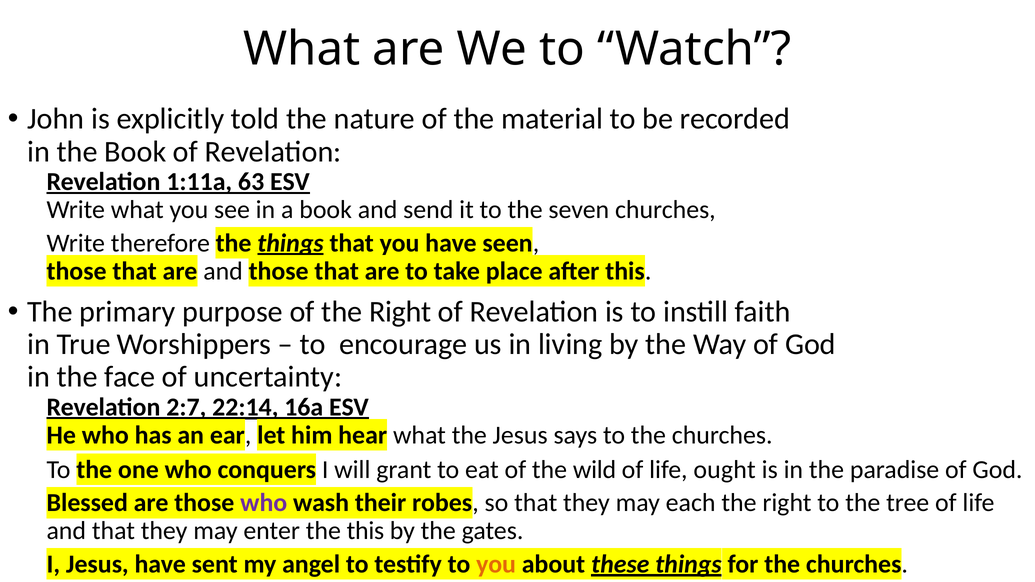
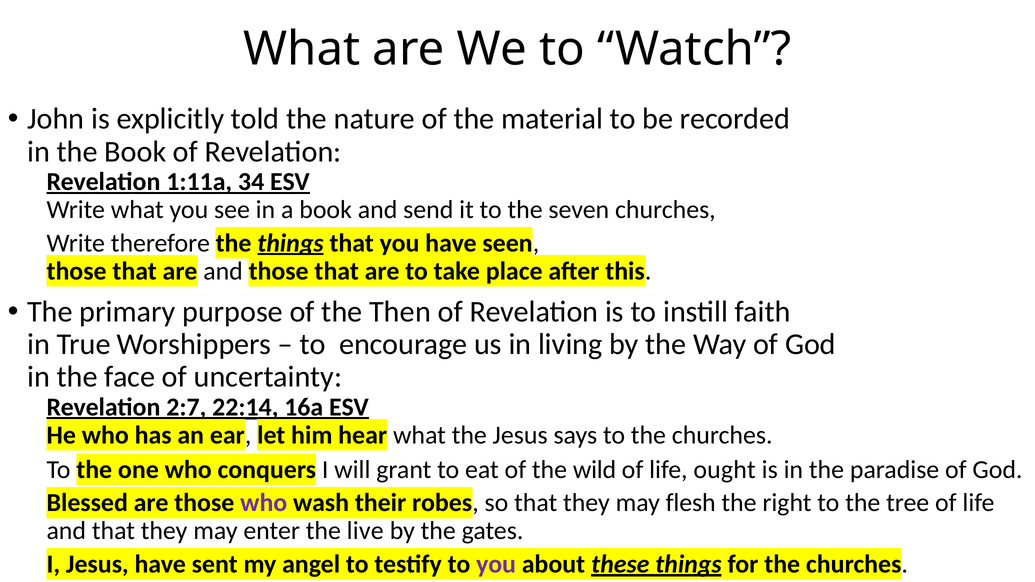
63: 63 -> 34 (251, 182)
of the Right: Right -> Then (400, 312)
each: each -> flesh (691, 503)
the this: this -> live (365, 531)
you colour: orange -> purple (496, 564)
